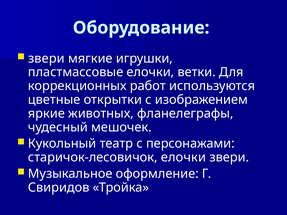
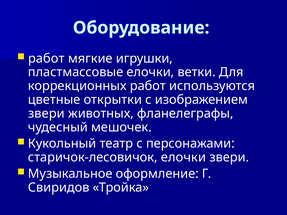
звери: звери -> работ (46, 58)
яркие: яркие -> звери (46, 114)
